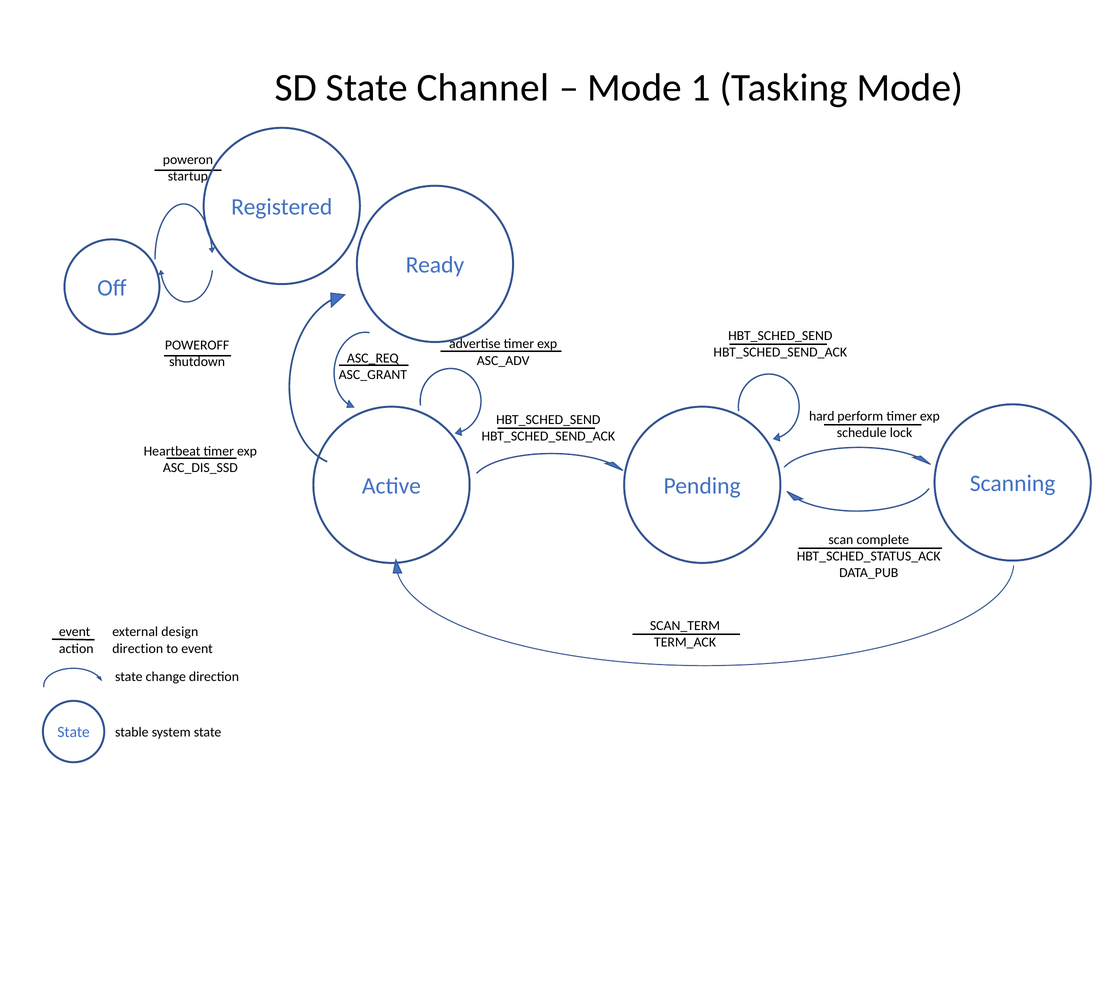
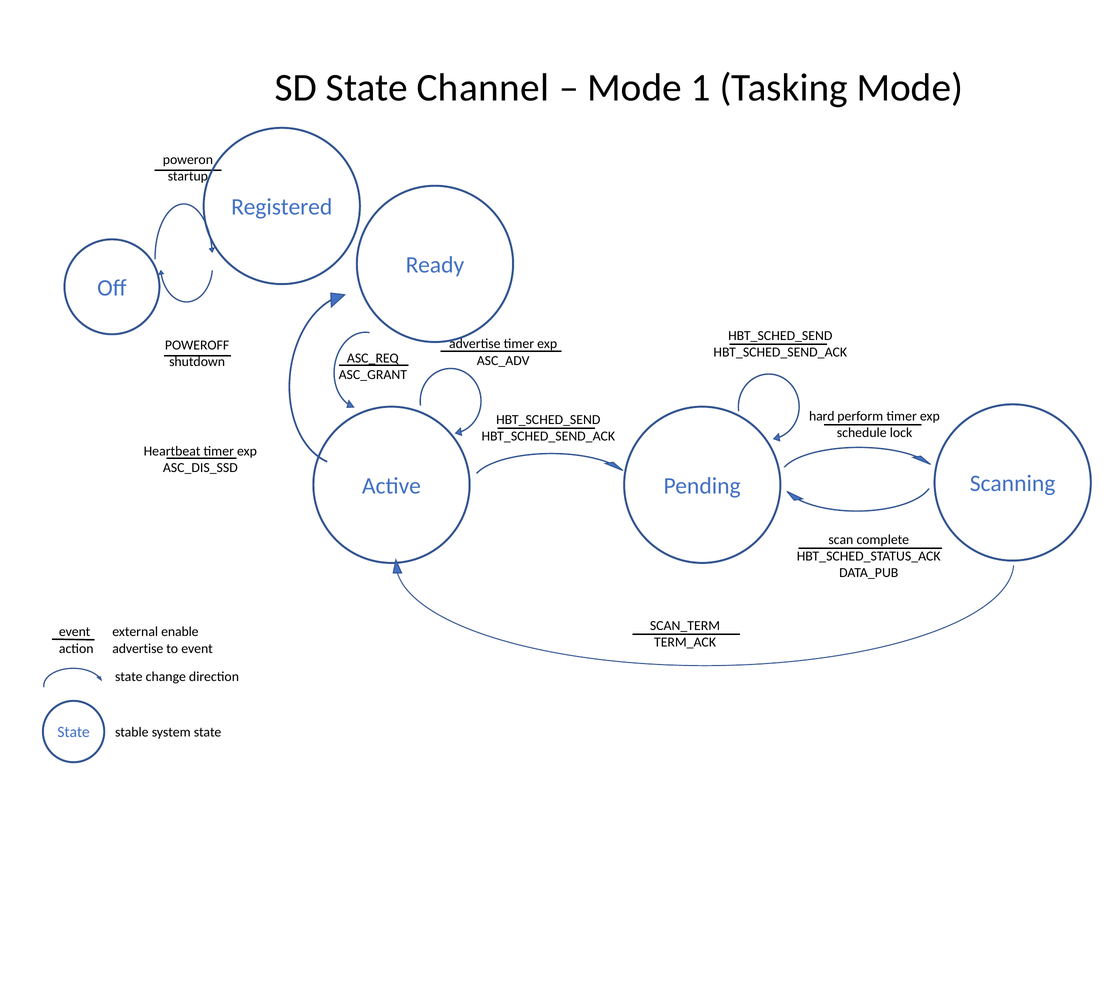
design: design -> enable (180, 632)
action direction: direction -> advertise (138, 648)
